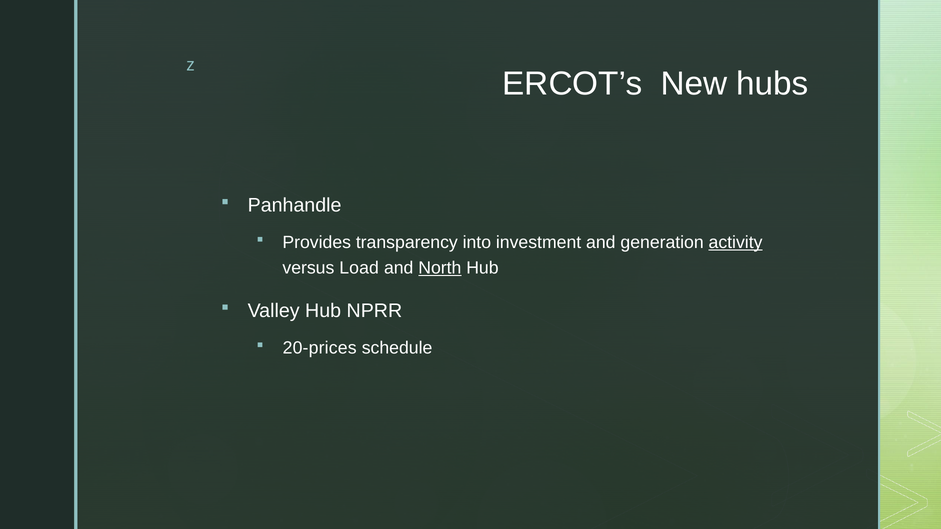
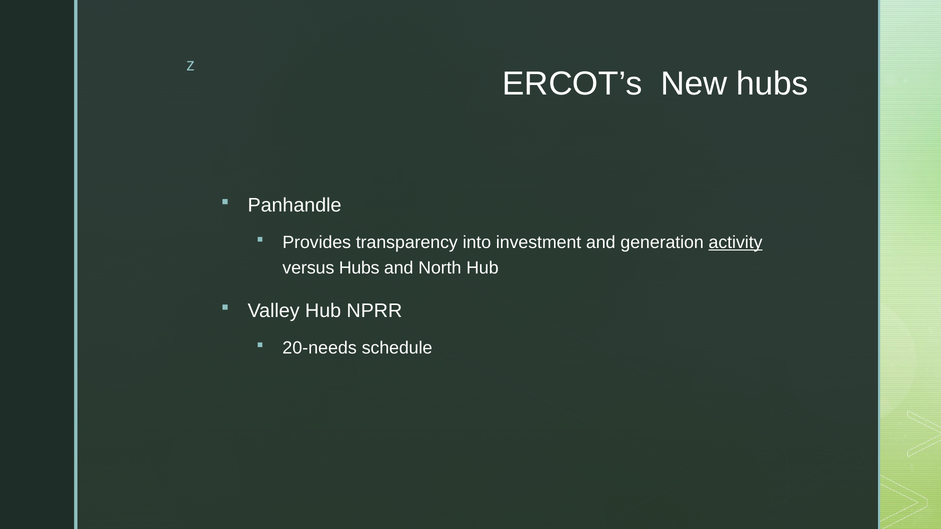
versus Load: Load -> Hubs (359, 268)
North underline: present -> none (440, 268)
20-prices: 20-prices -> 20-needs (320, 348)
